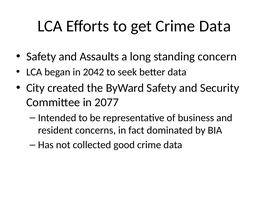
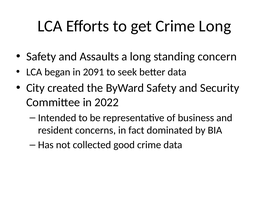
get Crime Data: Data -> Long (215, 26)
2042: 2042 -> 2091 (93, 72)
2077: 2077 -> 2022 (107, 102)
